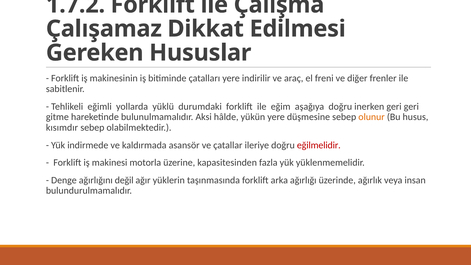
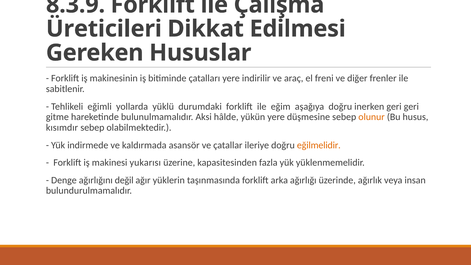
1.7.2: 1.7.2 -> 8.3.9 (76, 5)
Çalışamaz: Çalışamaz -> Üreticileri (104, 29)
eğilmelidir colour: red -> orange (319, 145)
motorla: motorla -> yukarısı (145, 163)
